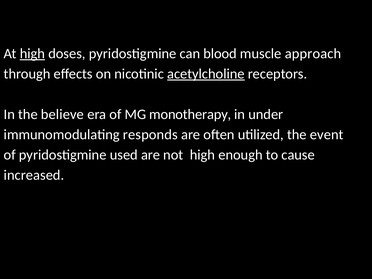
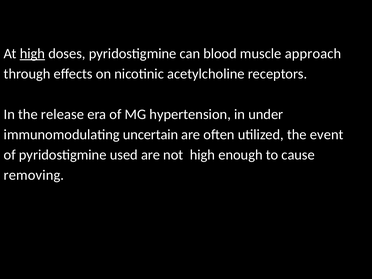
acetylcholine underline: present -> none (206, 74)
believe: believe -> release (62, 114)
monotherapy: monotherapy -> hypertension (190, 114)
responds: responds -> uncertain (151, 135)
increased: increased -> removing (34, 175)
